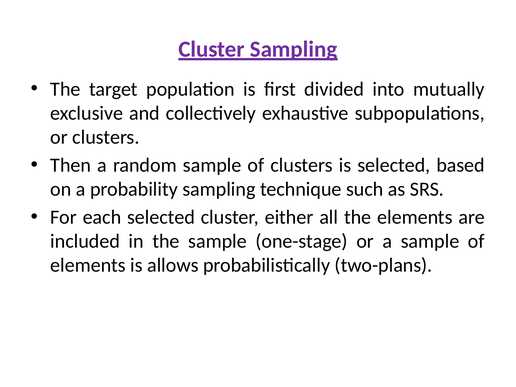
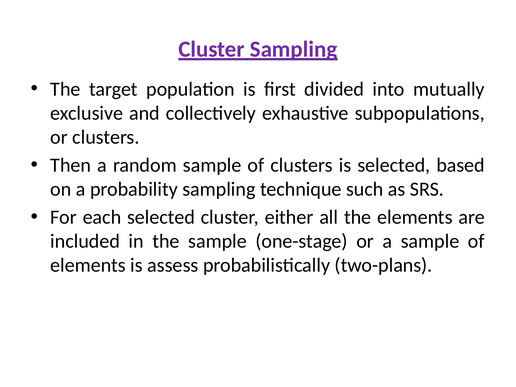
allows: allows -> assess (173, 265)
